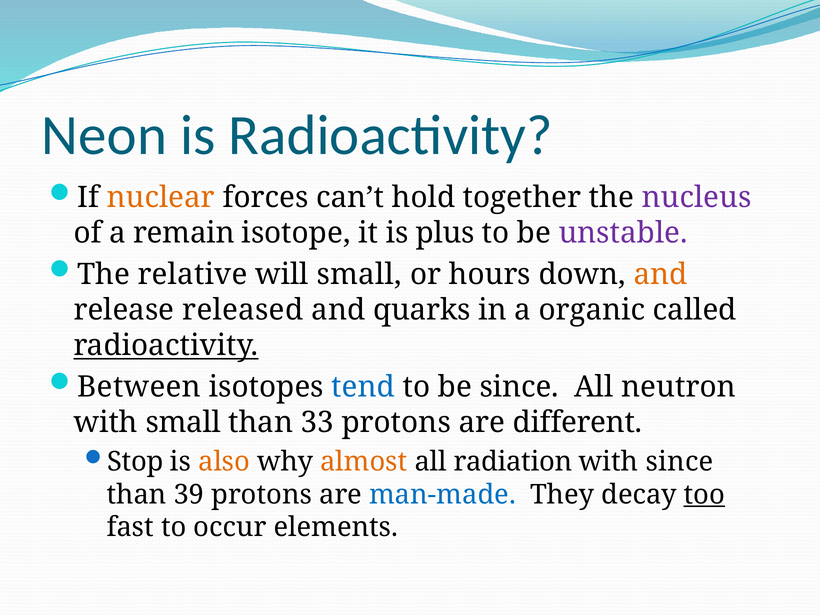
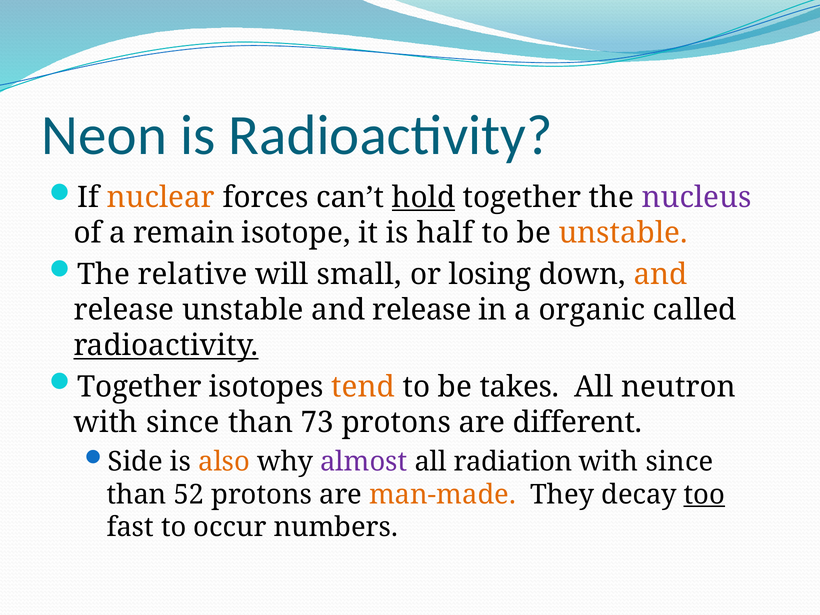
hold underline: none -> present (424, 197)
plus: plus -> half (445, 233)
unstable colour: purple -> orange (623, 233)
hours: hours -> losing (490, 274)
release released: released -> unstable (243, 310)
quarks: quarks -> release (422, 310)
Between: Between -> Together (139, 387)
tend colour: blue -> orange (363, 387)
be since: since -> takes (519, 387)
small: small -> since (183, 422)
33: 33 -> 73 (317, 422)
Stop: Stop -> Side (135, 462)
almost colour: orange -> purple (364, 462)
39: 39 -> 52 (189, 495)
man-made colour: blue -> orange (442, 495)
elements: elements -> numbers (336, 527)
